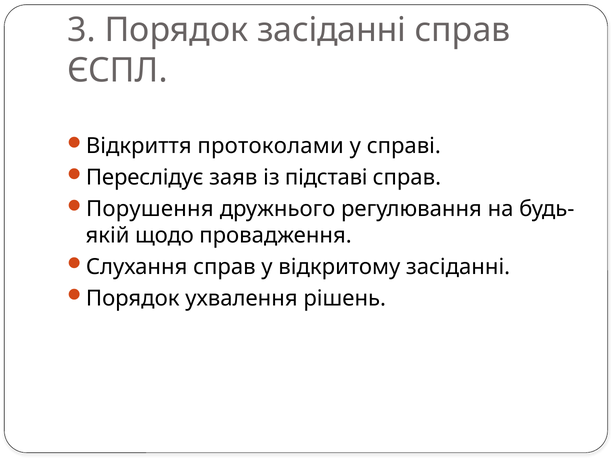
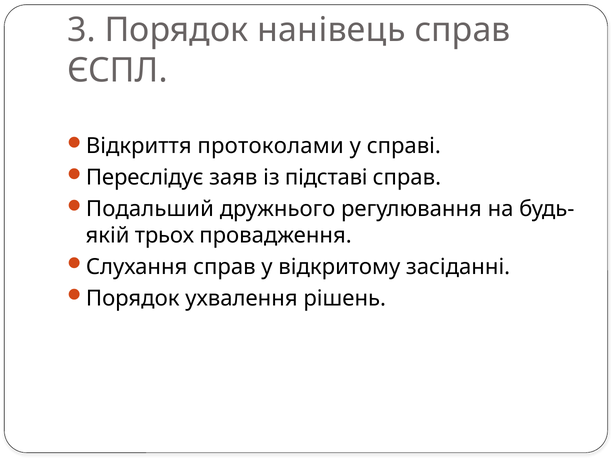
Порядок засіданні: засіданні -> нанівець (331, 30)
Порушення: Порушення -> Подальший (150, 209)
щодо: щодо -> трьох (164, 236)
